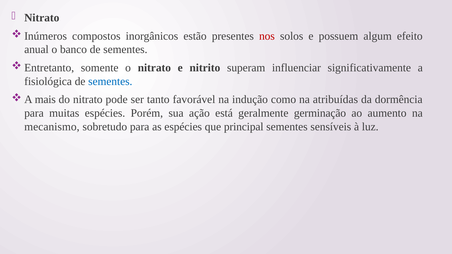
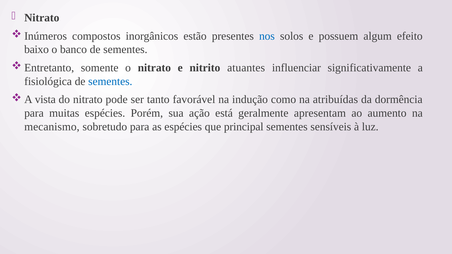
nos colour: red -> blue (267, 36)
anual: anual -> baixo (37, 50)
superam: superam -> atuantes (246, 68)
mais: mais -> vista (45, 100)
germinação: germinação -> apresentam (320, 113)
